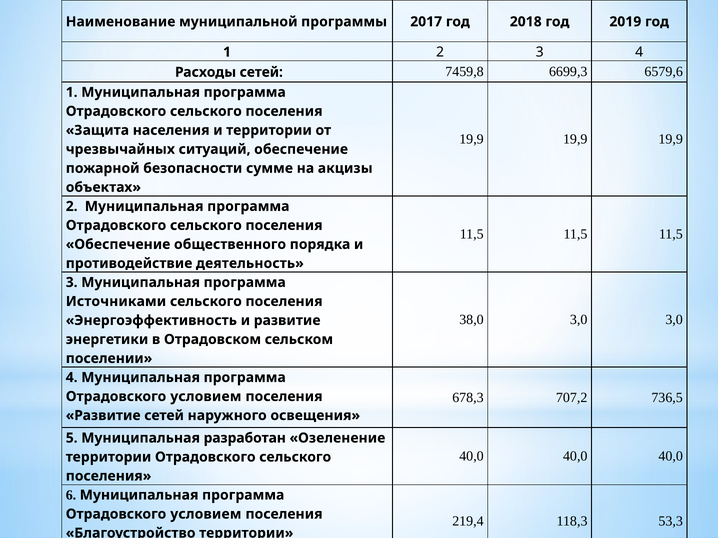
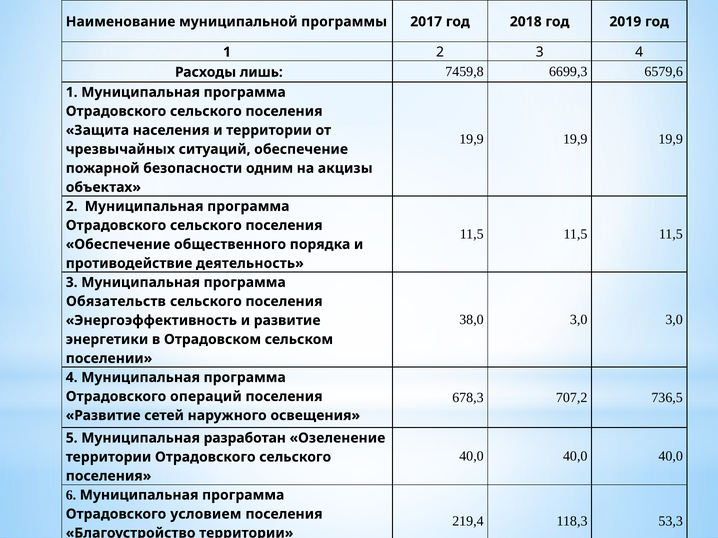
Расходы сетей: сетей -> лишь (261, 72)
сумме: сумме -> одним (270, 168)
Источниками: Источниками -> Обязательств (116, 302)
условием: условием -> операций (206, 397)
